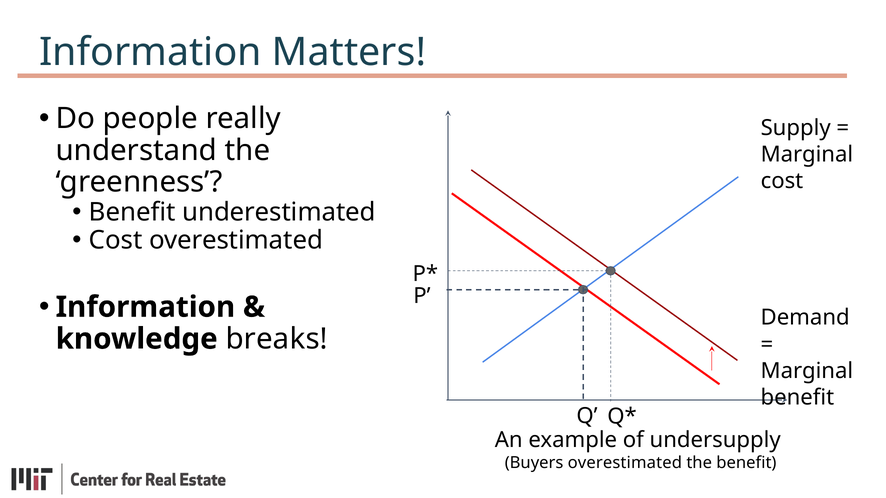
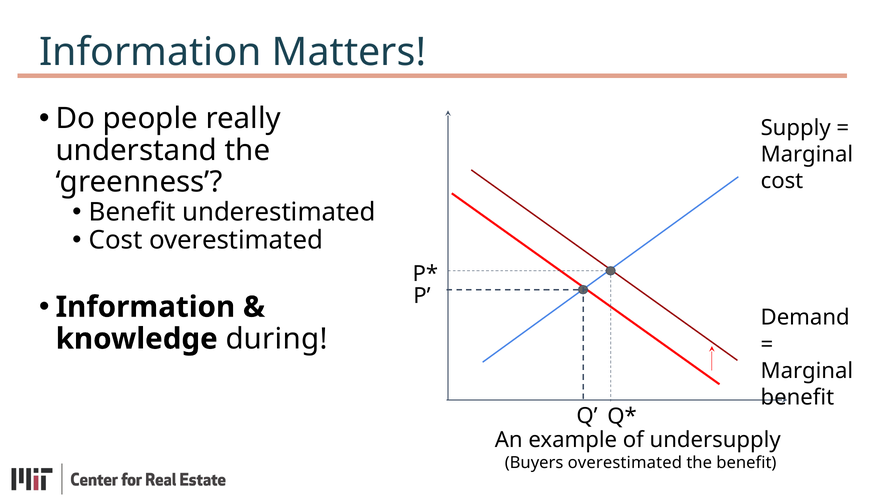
breaks: breaks -> during (277, 339)
